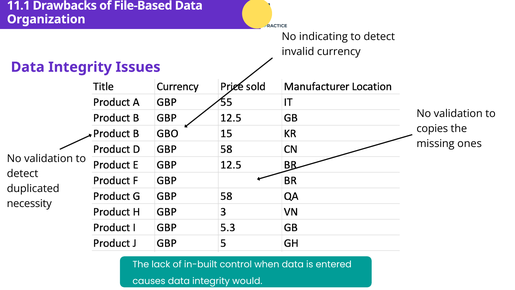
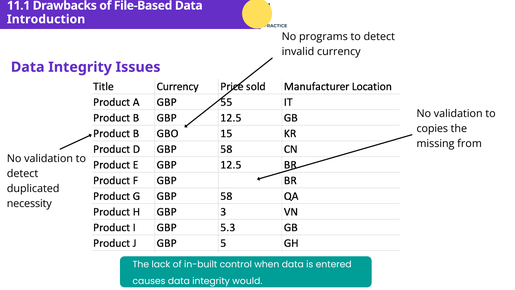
Organization: Organization -> Introduction (46, 19)
indicating: indicating -> programs (323, 37)
ones: ones -> from (470, 144)
